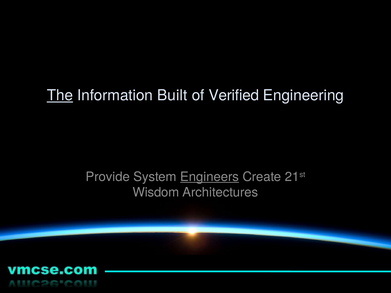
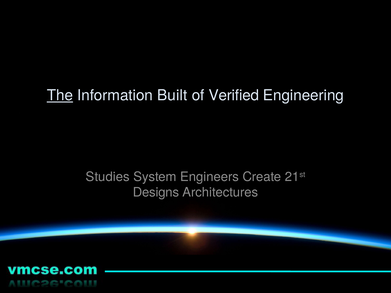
Provide: Provide -> Studies (108, 177)
Engineers underline: present -> none (210, 177)
Wisdom: Wisdom -> Designs (156, 193)
